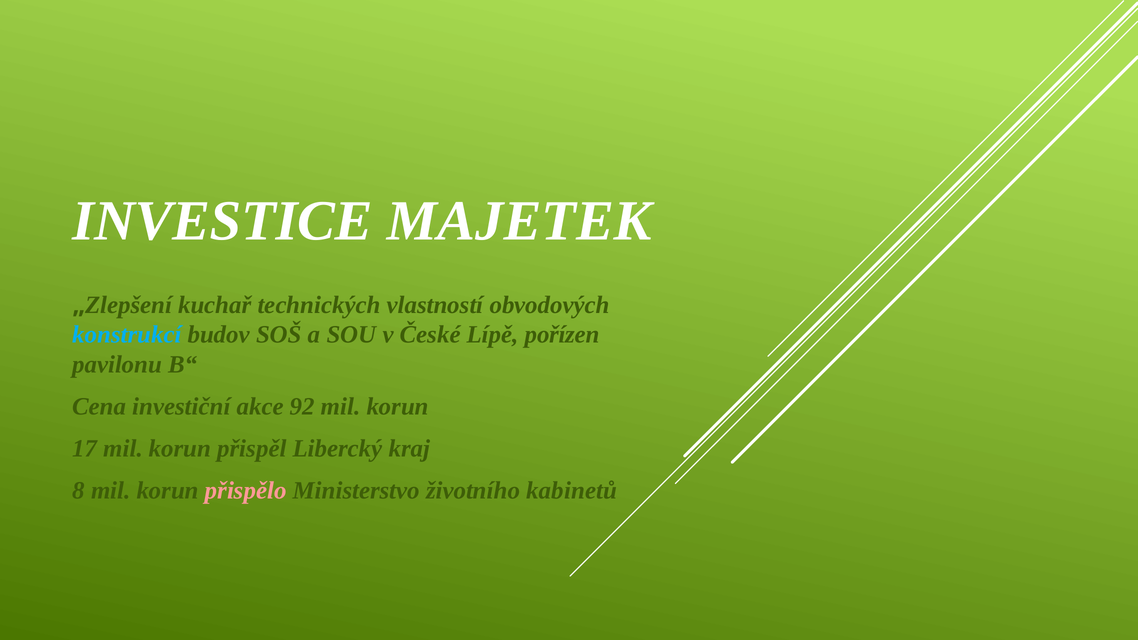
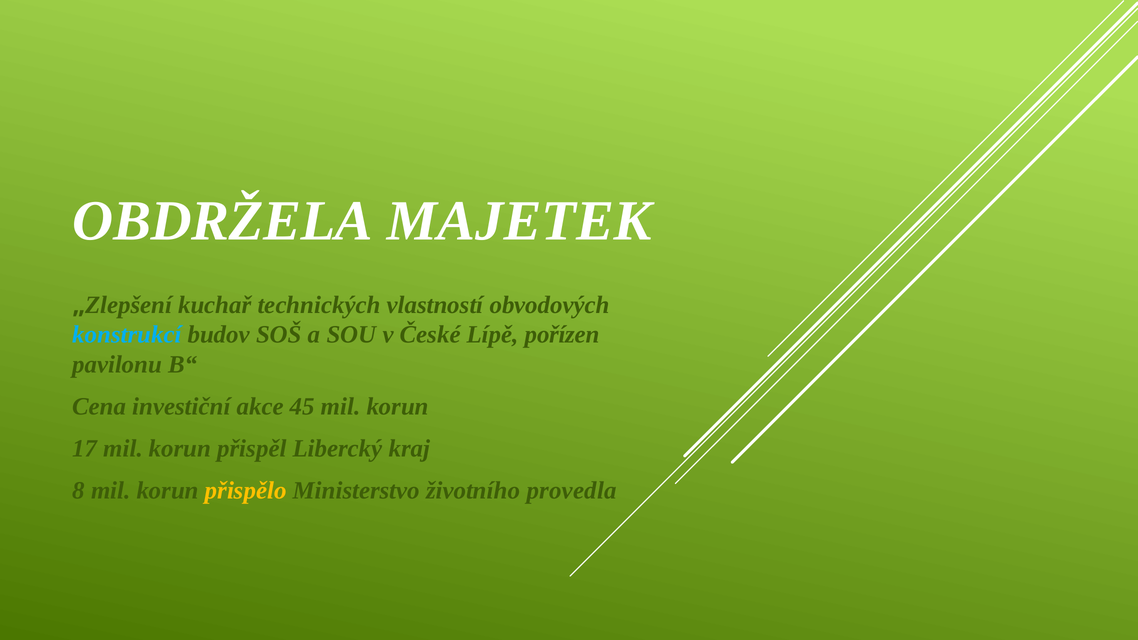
INVESTICE: INVESTICE -> OBDRŽELA (223, 221)
92: 92 -> 45 (302, 407)
přispělo colour: pink -> yellow (246, 491)
kabinetů: kabinetů -> provedla (572, 491)
